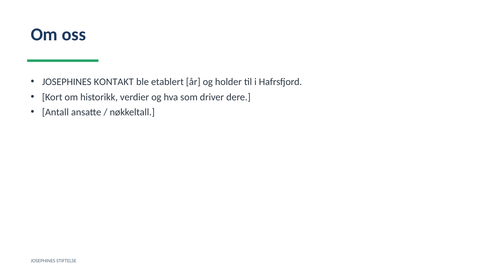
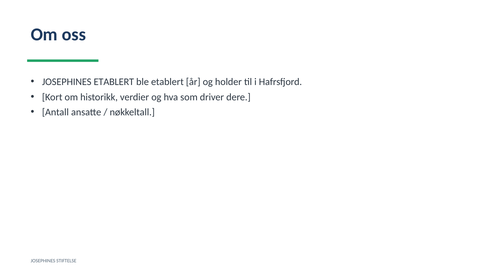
JOSEPHINES KONTAKT: KONTAKT -> ETABLERT (114, 82)
